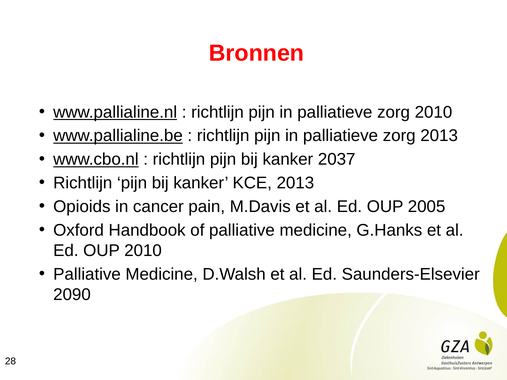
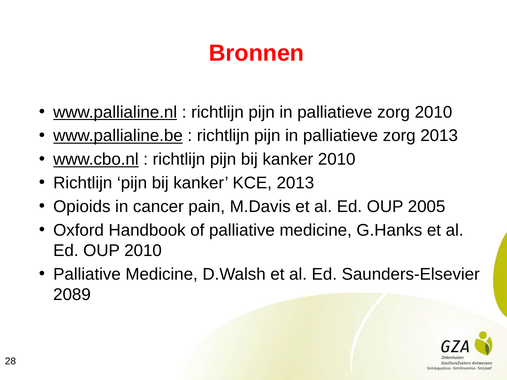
kanker 2037: 2037 -> 2010 (337, 159)
2090: 2090 -> 2089 (72, 295)
